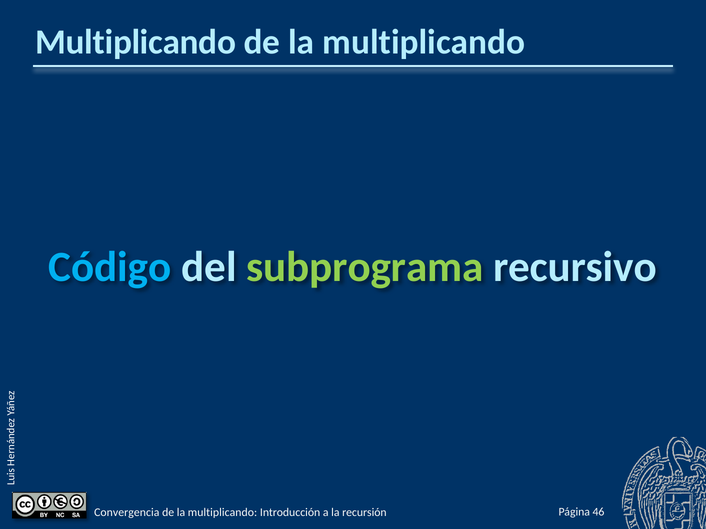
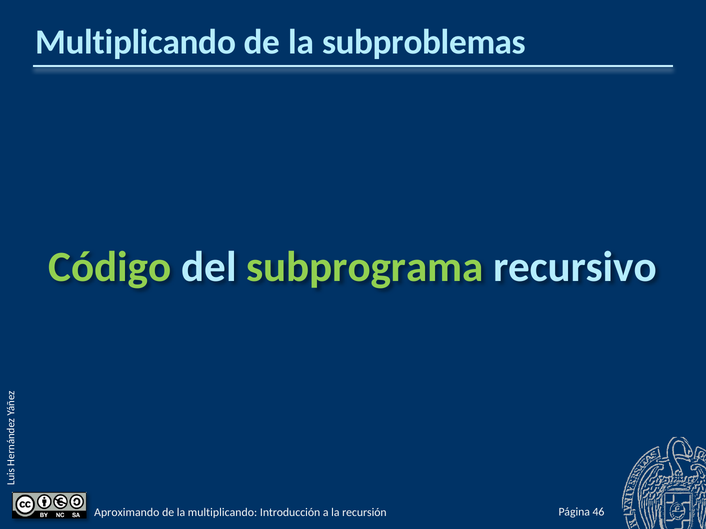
multiplicando: multiplicando -> subproblemas (424, 42)
Código colour: light blue -> light green (110, 267)
Convergencia: Convergencia -> Aproximando (127, 513)
